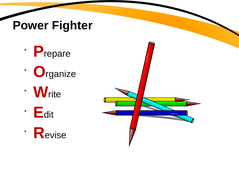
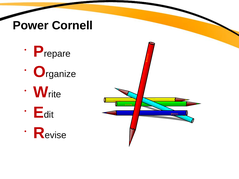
Fighter: Fighter -> Cornell (72, 26)
